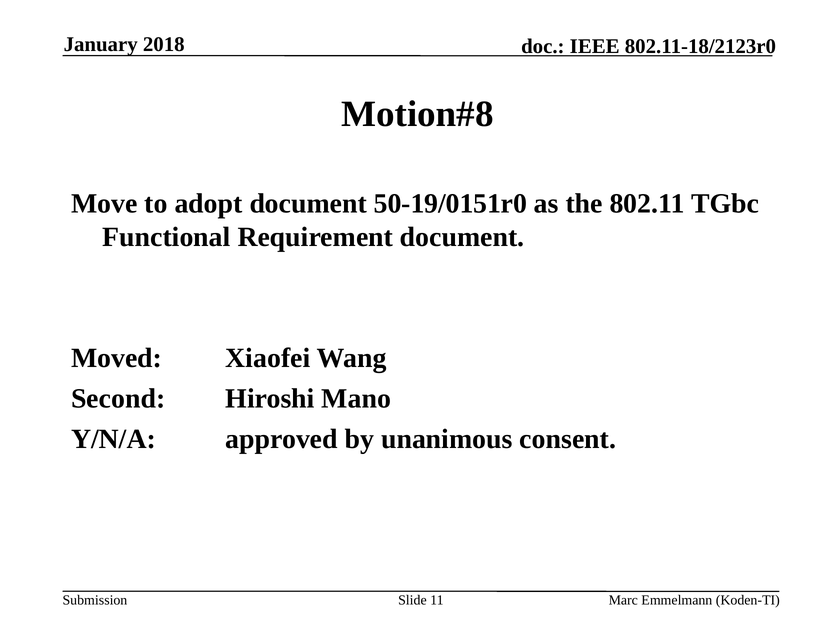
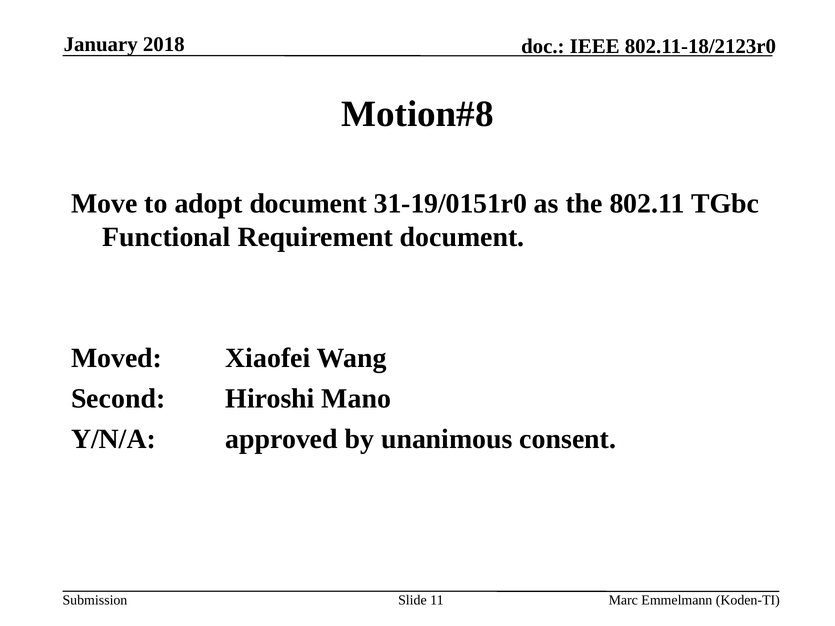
50-19/0151r0: 50-19/0151r0 -> 31-19/0151r0 (450, 204)
